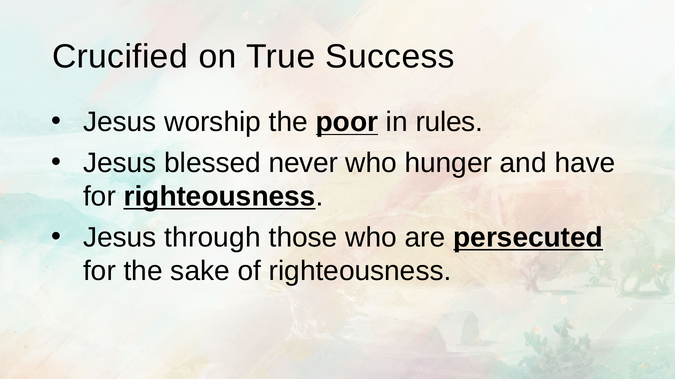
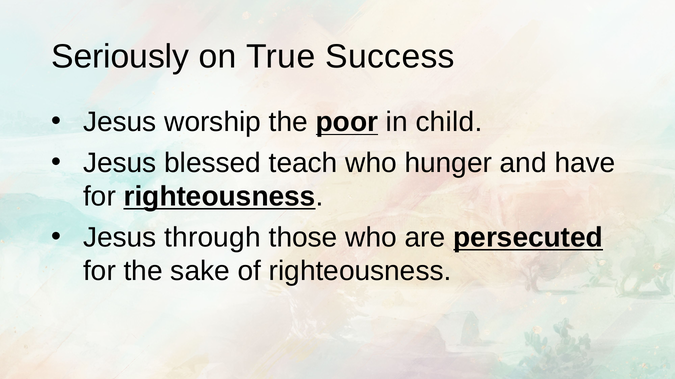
Crucified: Crucified -> Seriously (120, 57)
rules: rules -> child (449, 122)
never: never -> teach (303, 163)
